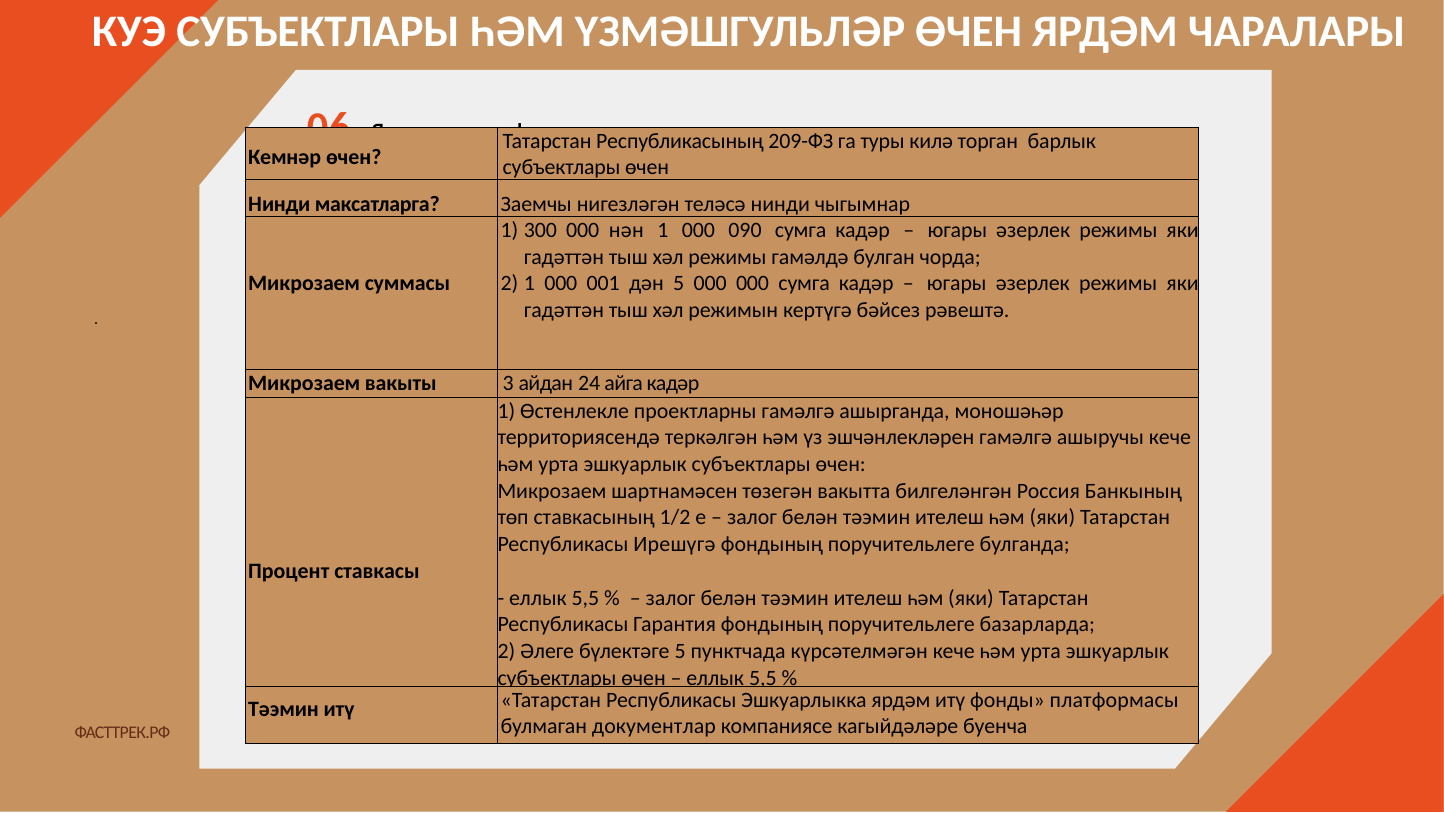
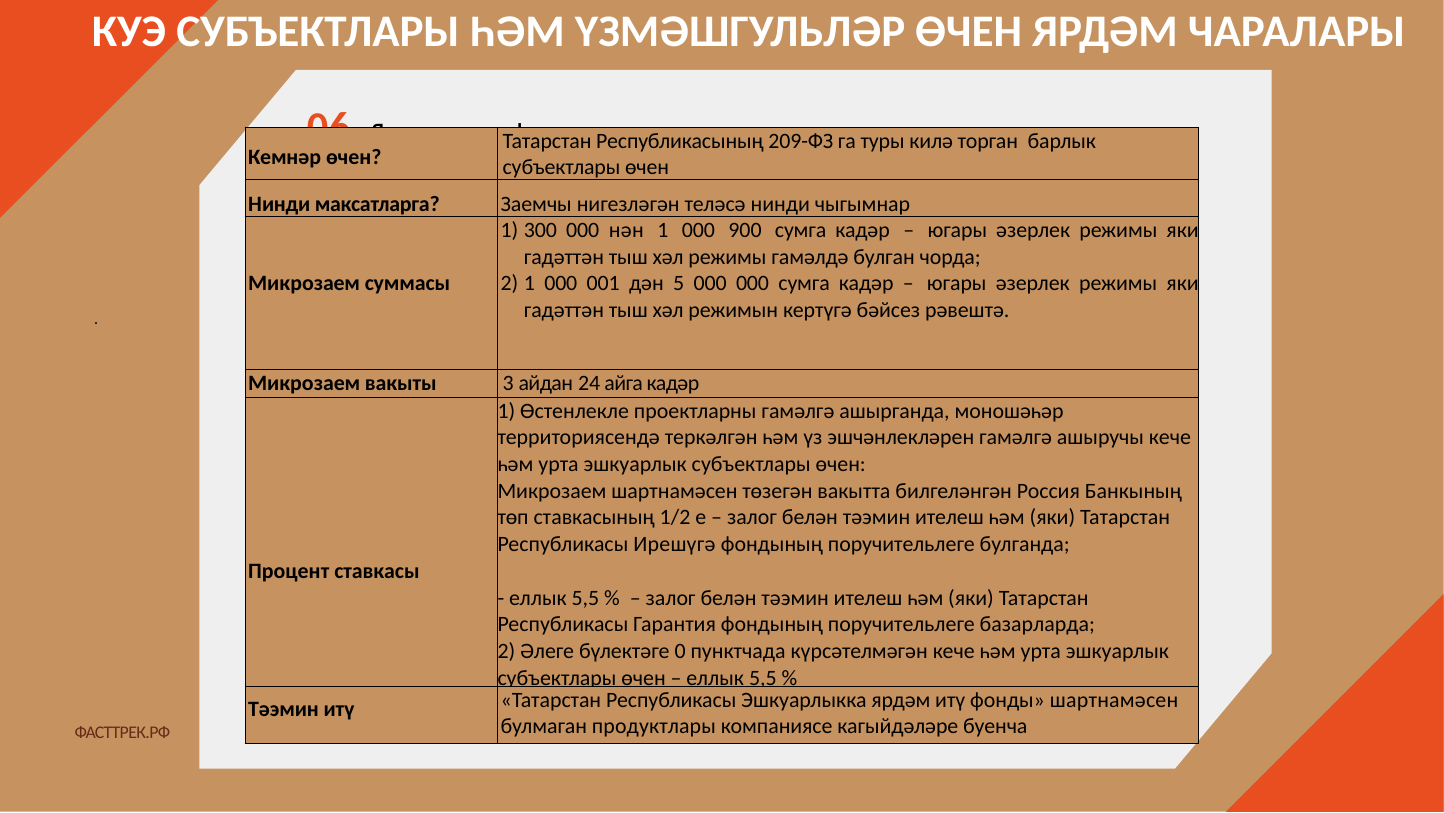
090: 090 -> 900 (745, 230)
бүлектәге 5: 5 -> 0 (680, 651)
фонды платформасы: платформасы -> шартнамәсен (1114, 700)
документлар: документлар -> продуктлары (654, 727)
